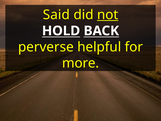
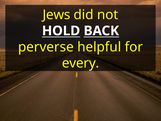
Said: Said -> Jews (56, 15)
not underline: present -> none (108, 15)
more: more -> every (81, 63)
